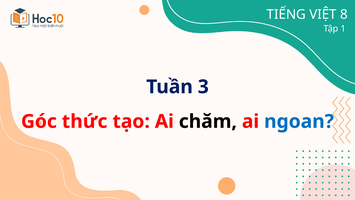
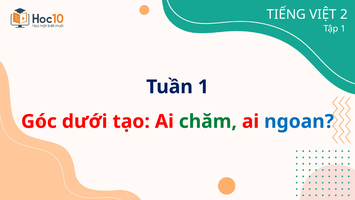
8: 8 -> 2 (344, 14)
Tuần 3: 3 -> 1 (203, 87)
thức: thức -> dưới (85, 121)
chăm colour: black -> green (208, 121)
